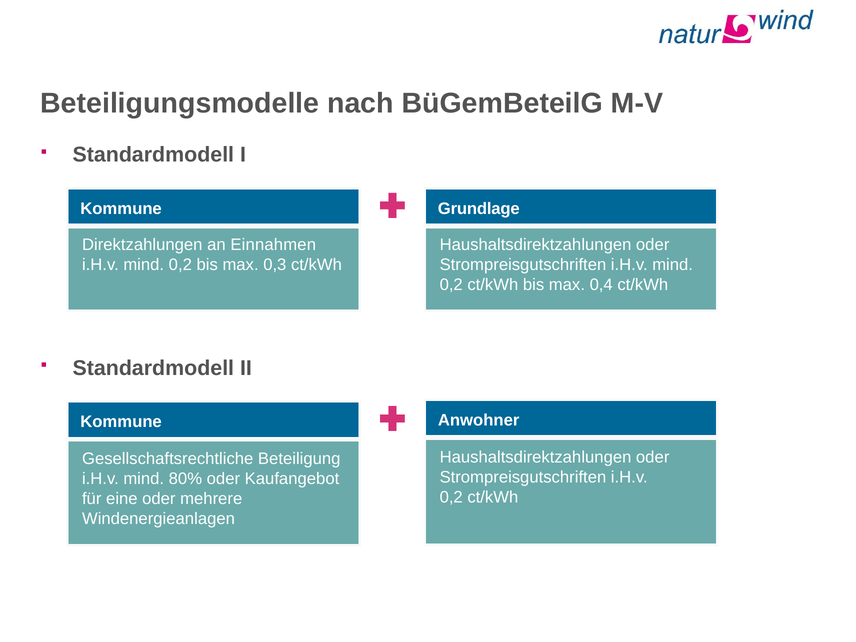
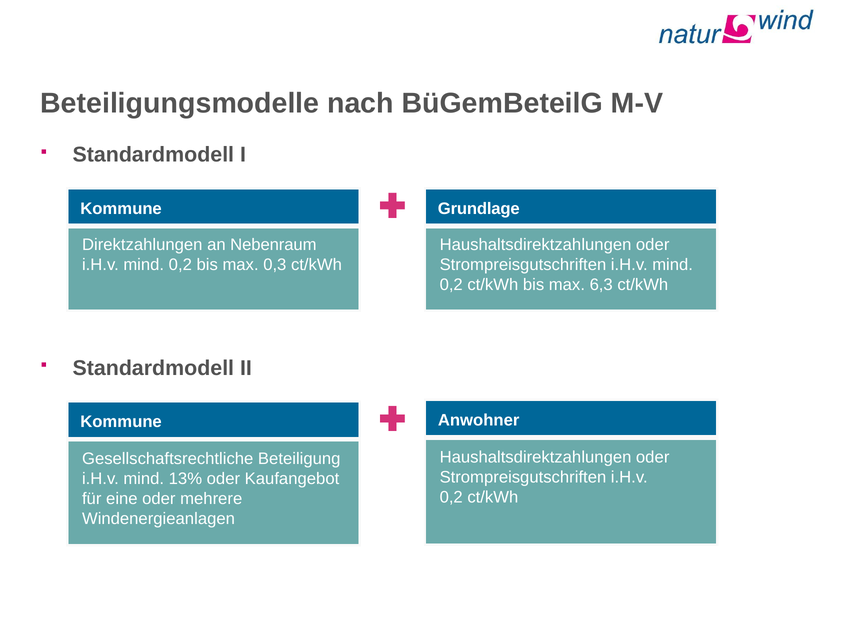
Einnahmen: Einnahmen -> Nebenraum (273, 245)
0,4: 0,4 -> 6,3 (601, 285)
80%: 80% -> 13% (185, 479)
